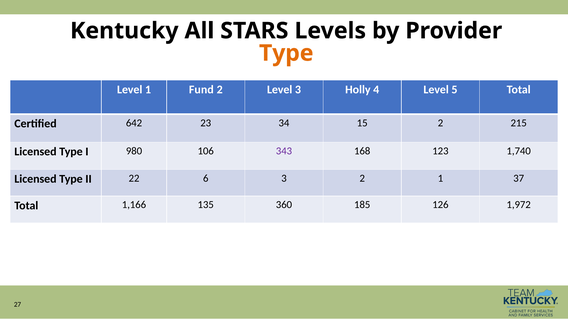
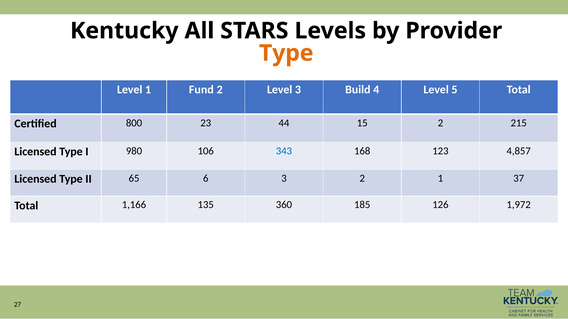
Holly: Holly -> Build (358, 90)
642: 642 -> 800 (134, 123)
34: 34 -> 44 (284, 123)
343 colour: purple -> blue (284, 151)
1,740: 1,740 -> 4,857 (519, 151)
22: 22 -> 65 (134, 179)
